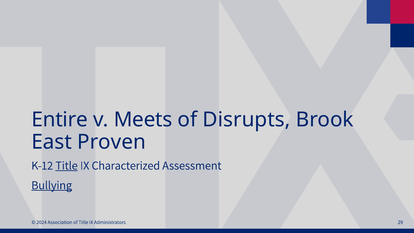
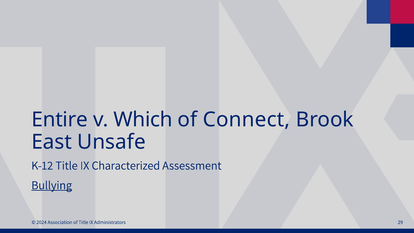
Meets: Meets -> Which (143, 120)
Disrupts: Disrupts -> Connect (246, 120)
Proven: Proven -> Unsafe (111, 142)
Title underline: present -> none (67, 165)
